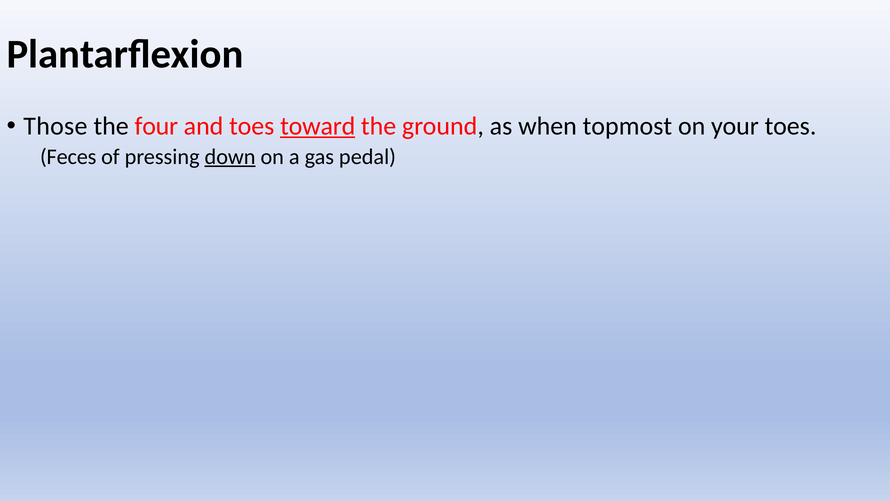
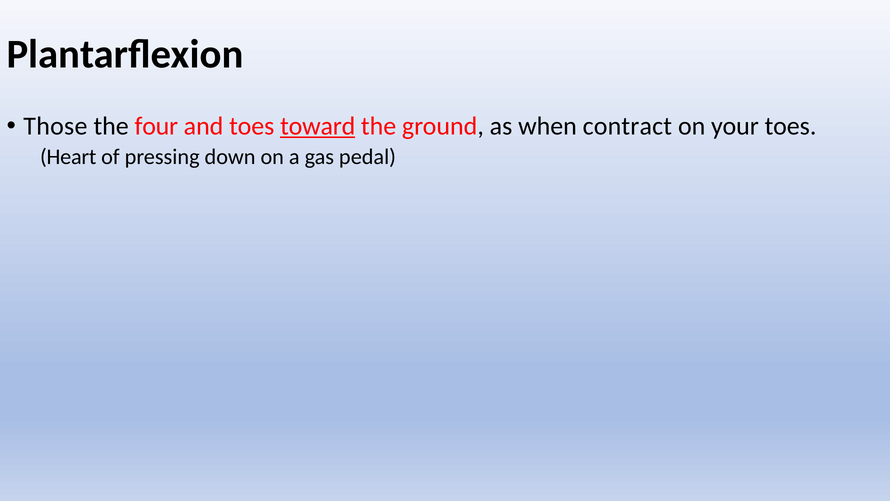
topmost: topmost -> contract (627, 126)
Feces: Feces -> Heart (68, 157)
down underline: present -> none (230, 157)
